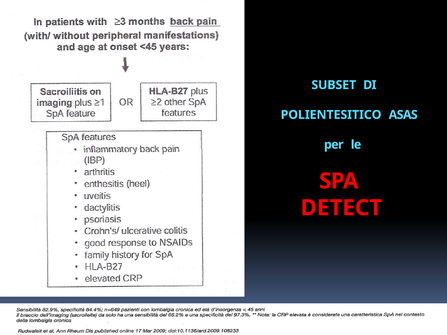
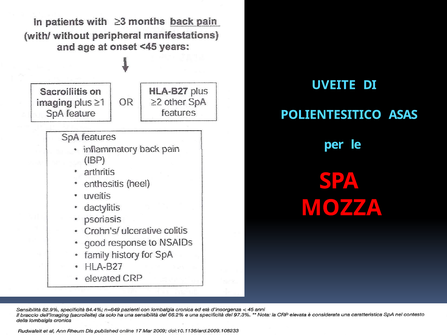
SUBSET: SUBSET -> UVEITE (334, 85)
DETECT: DETECT -> MOZZA (341, 208)
